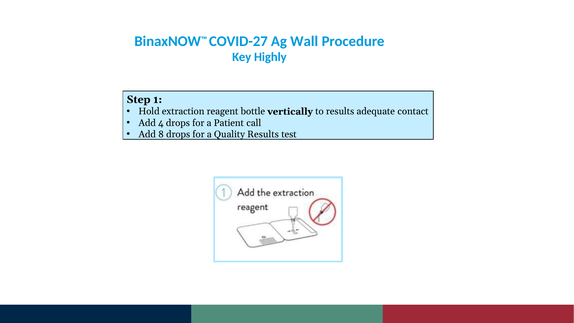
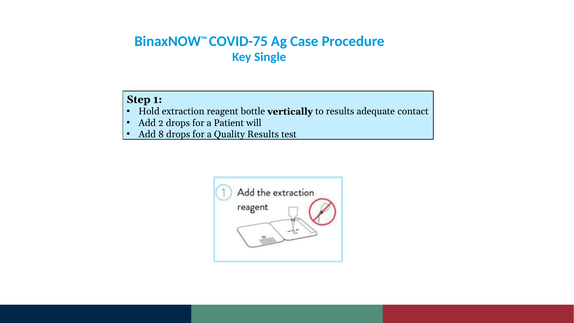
COVID-27: COVID-27 -> COVID-75 (238, 41)
Wall: Wall -> Case (304, 41)
Highly: Highly -> Single (270, 57)
4: 4 -> 2 (161, 123)
call: call -> will (254, 123)
